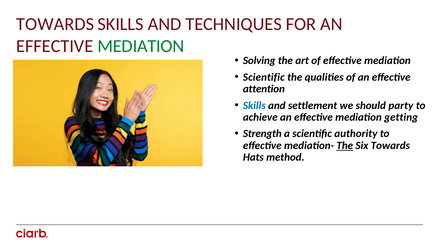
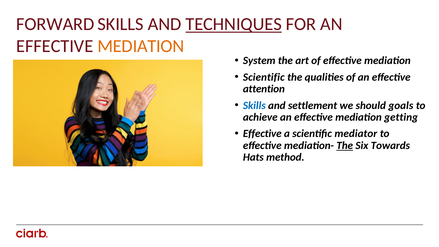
TOWARDS: TOWARDS -> FORWARD (55, 24)
TECHNIQUES underline: none -> present (234, 24)
MEDIATION colour: green -> orange (141, 46)
Solving: Solving -> System (259, 61)
party: party -> goals (401, 105)
Strength: Strength -> Effective (262, 134)
authority: authority -> mediator (356, 134)
